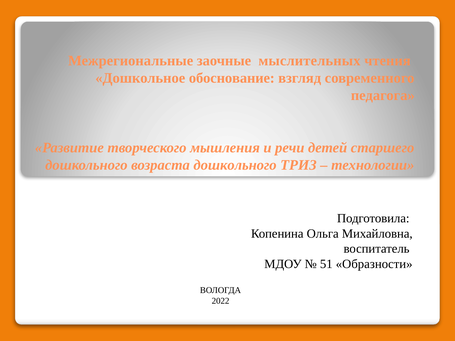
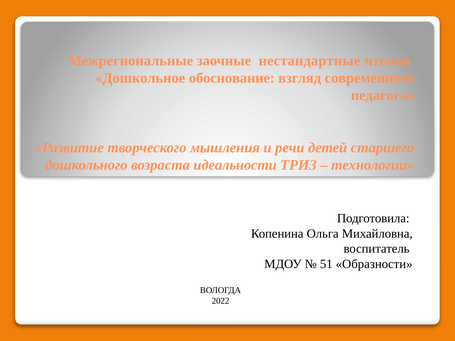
мыслительных: мыслительных -> нестандартные (309, 61)
возраста дошкольного: дошкольного -> идеальности (235, 165)
